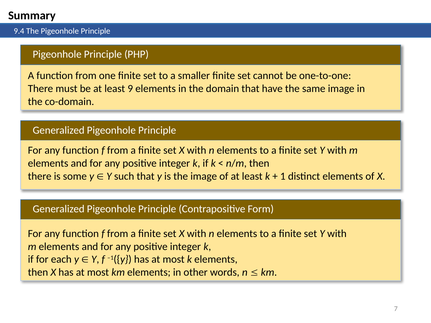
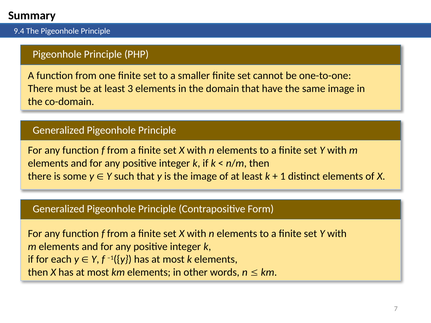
9: 9 -> 3 (130, 89)
